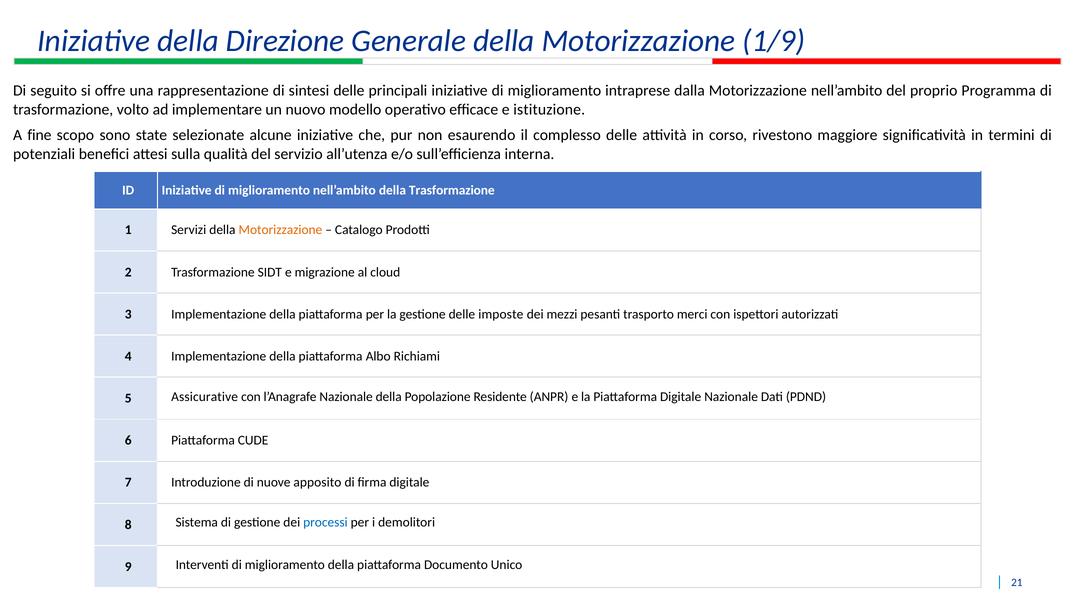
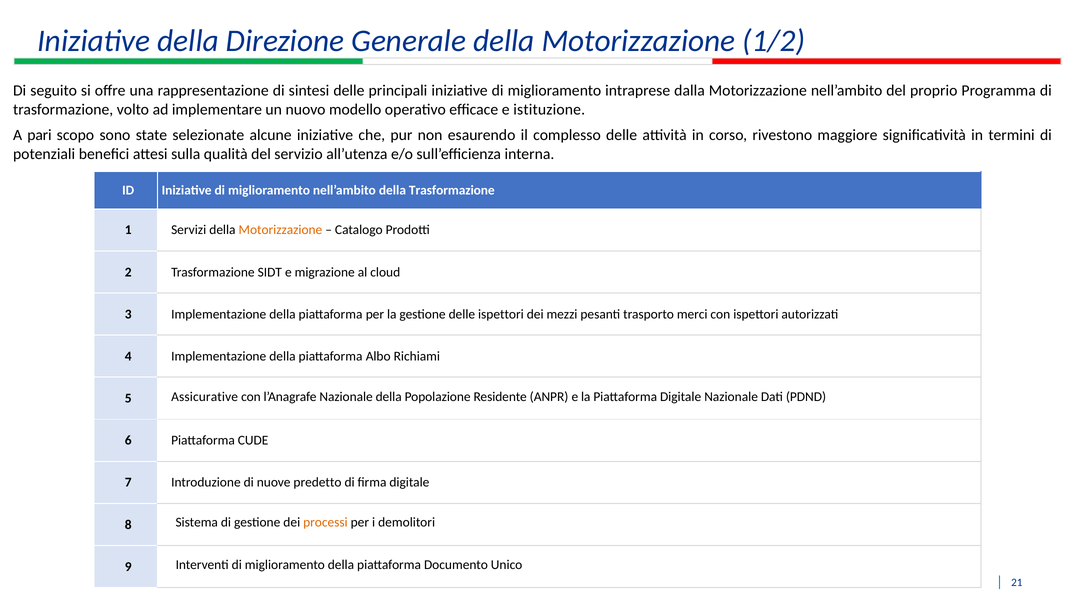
1/9: 1/9 -> 1/2 (774, 41)
fine: fine -> pari (39, 135)
delle imposte: imposte -> ispettori (501, 314)
apposito: apposito -> predetto (317, 482)
processi colour: blue -> orange (325, 522)
